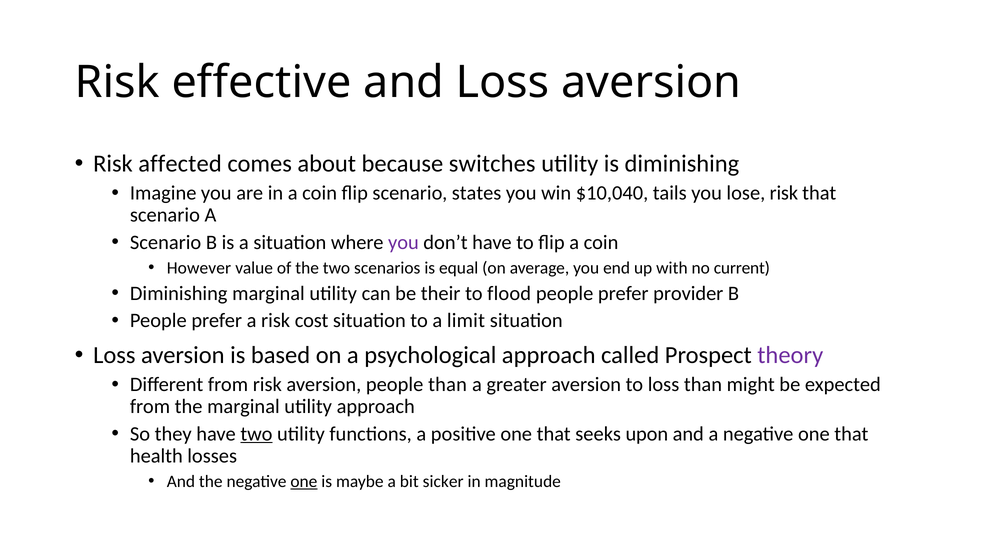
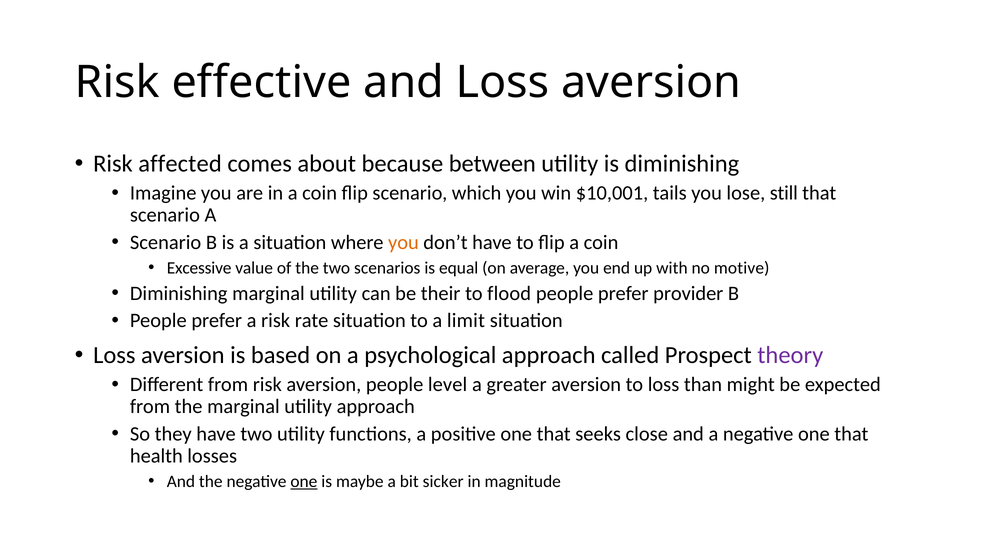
switches: switches -> between (492, 164)
states: states -> which (477, 193)
$10,040: $10,040 -> $10,001 (612, 193)
lose risk: risk -> still (784, 193)
you colour: purple -> orange (403, 242)
However: However -> Excessive (199, 268)
current: current -> motive (742, 268)
cost: cost -> rate (312, 321)
people than: than -> level (448, 384)
two underline: present -> none (256, 434)
upon: upon -> close (647, 434)
